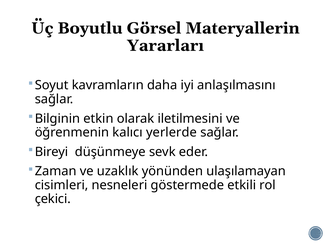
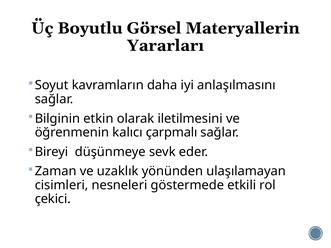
yerlerde: yerlerde -> çarpmalı (172, 133)
